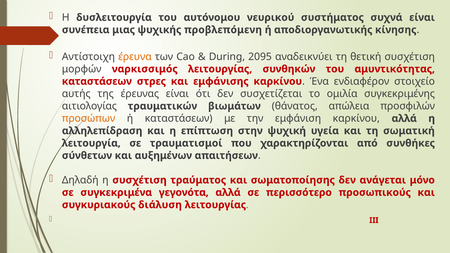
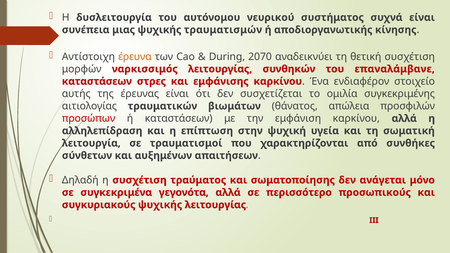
προβλεπόμενη: προβλεπόμενη -> τραυματισμών (223, 30)
2095: 2095 -> 2070 (260, 57)
αμυντικότητας: αμυντικότητας -> επαναλάμβανε (395, 69)
προσώπων colour: orange -> red (89, 118)
συγκυριακούς διάλυση: διάλυση -> ψυχικής (160, 205)
